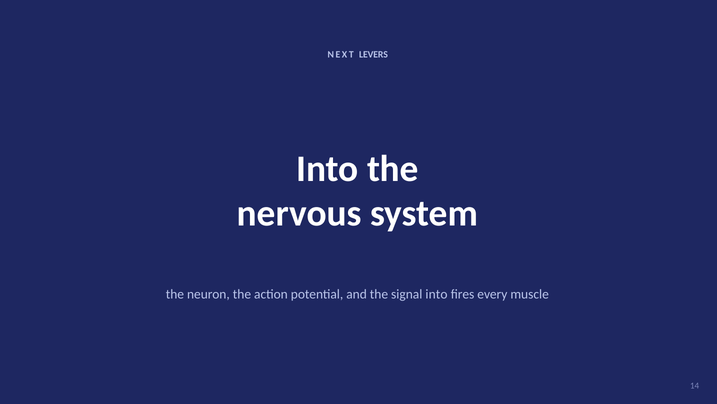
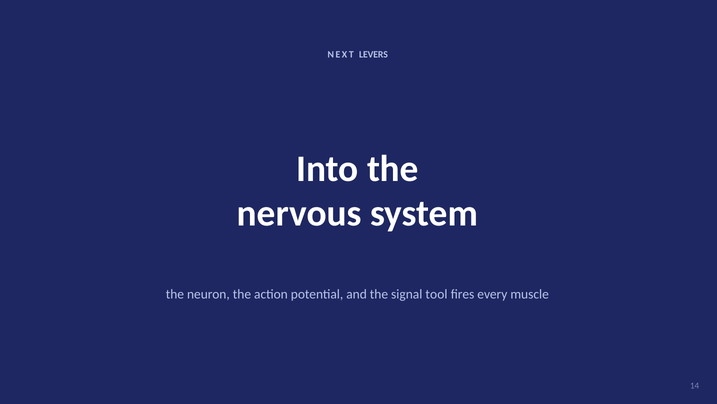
signal into: into -> tool (436, 294)
